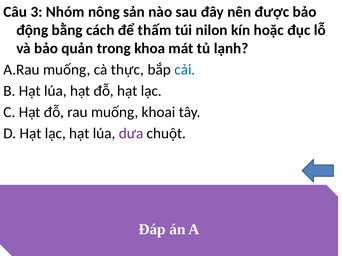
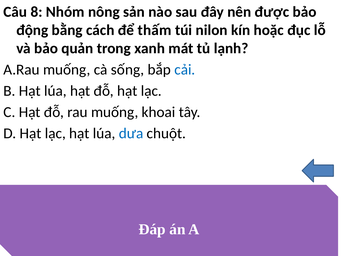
3: 3 -> 8 (36, 12)
khoa: khoa -> xanh (150, 48)
thực: thực -> sống (127, 70)
dưa colour: purple -> blue (131, 134)
